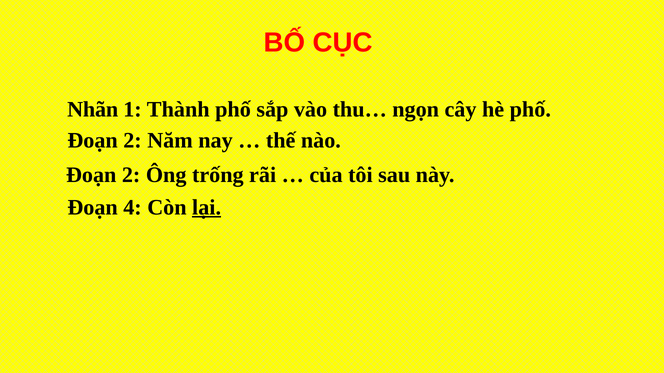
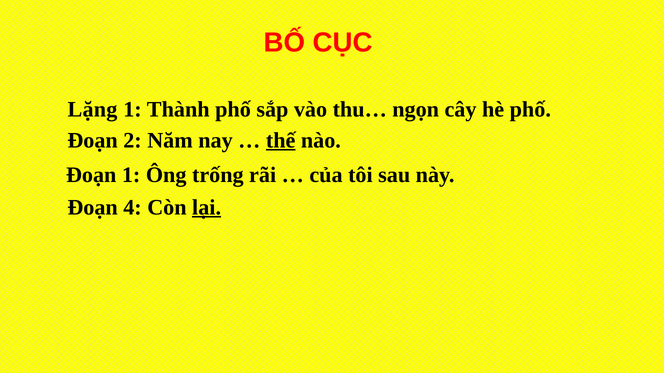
Nhãn: Nhãn -> Lặng (92, 110)
thế underline: none -> present (281, 140)
2: 2 -> 1 (131, 175)
